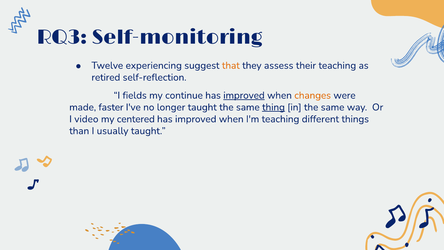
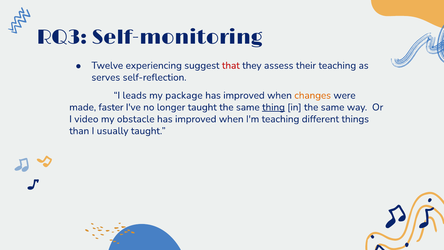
that colour: orange -> red (231, 65)
retired: retired -> serves (106, 77)
fields: fields -> leads (135, 95)
continue: continue -> package (184, 95)
improved underline: present -> none (244, 95)
centered: centered -> obstacle (136, 119)
